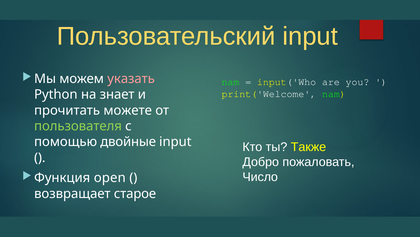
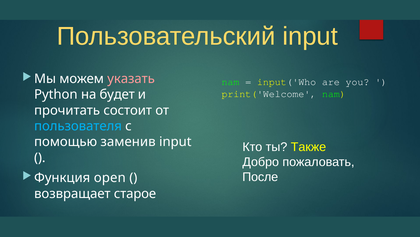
знает: знает -> будет (117, 94)
можете: можете -> состоит (128, 110)
пользователя colour: light green -> light blue (78, 126)
двойные: двойные -> заменив (128, 141)
Число: Число -> После (260, 176)
